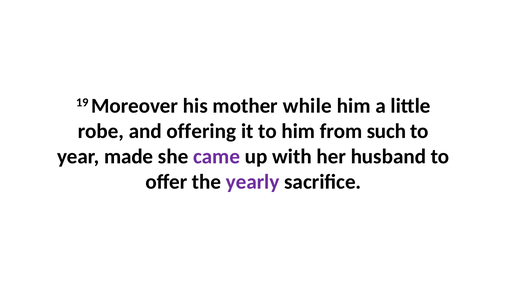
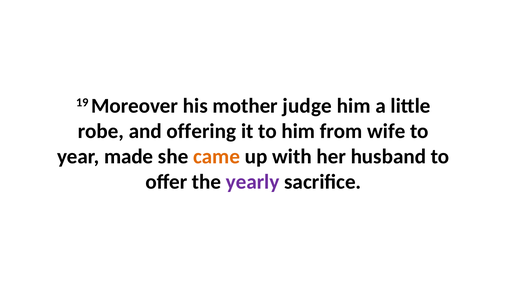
while: while -> judge (307, 106)
such: such -> wife (386, 131)
came colour: purple -> orange (217, 157)
